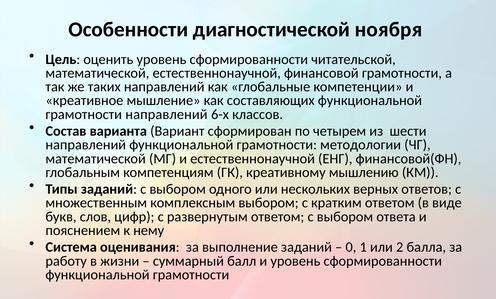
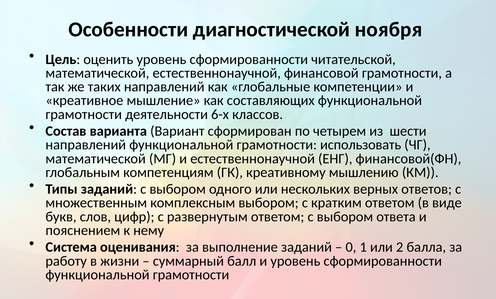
грамотности направлений: направлений -> деятельности (167, 114)
методологии: методологии -> использовать (361, 145)
